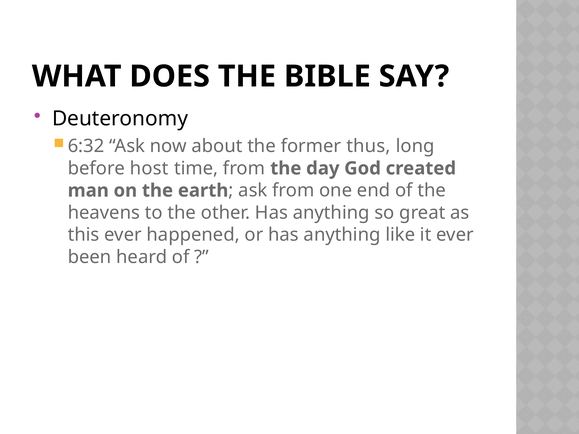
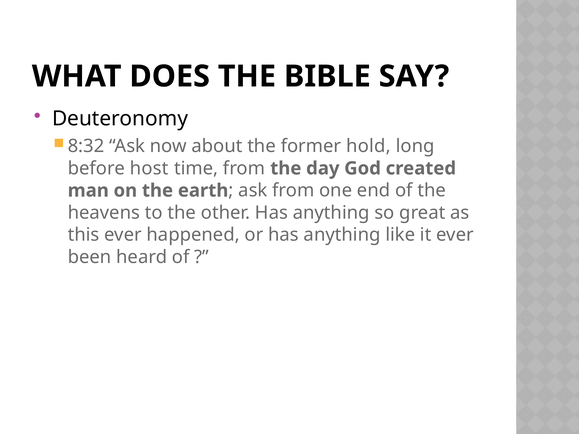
6:32: 6:32 -> 8:32 (86, 146)
thus: thus -> hold (368, 146)
